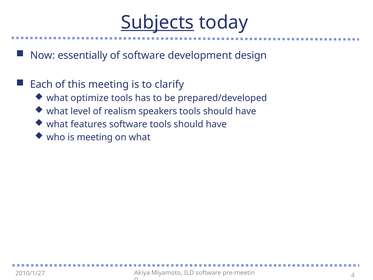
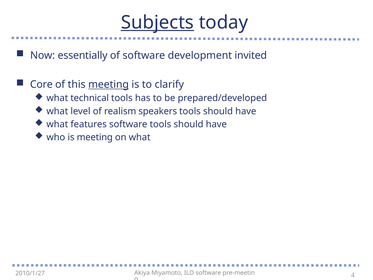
design: design -> invited (251, 55)
Each: Each -> Core (41, 84)
meeting underline: none -> present (109, 84)
optimize: optimize -> technical (90, 98)
